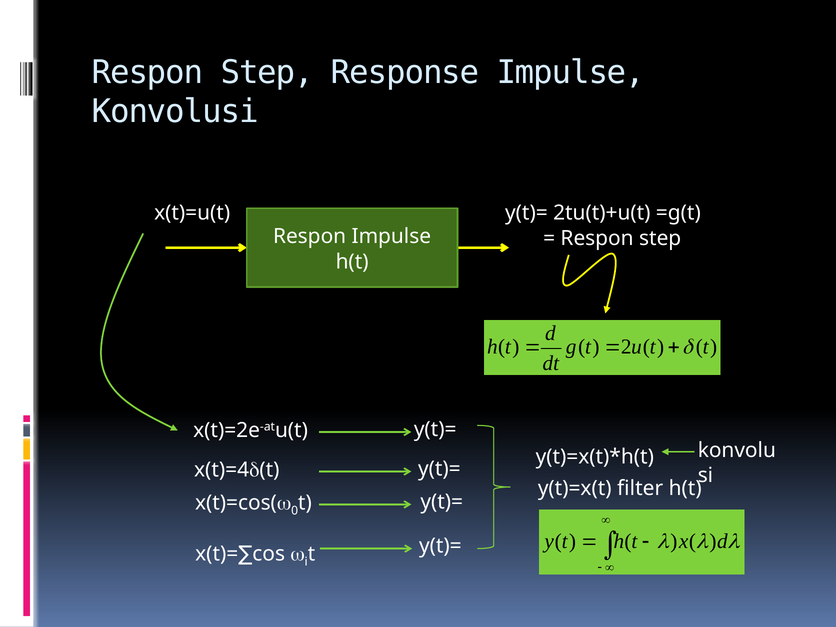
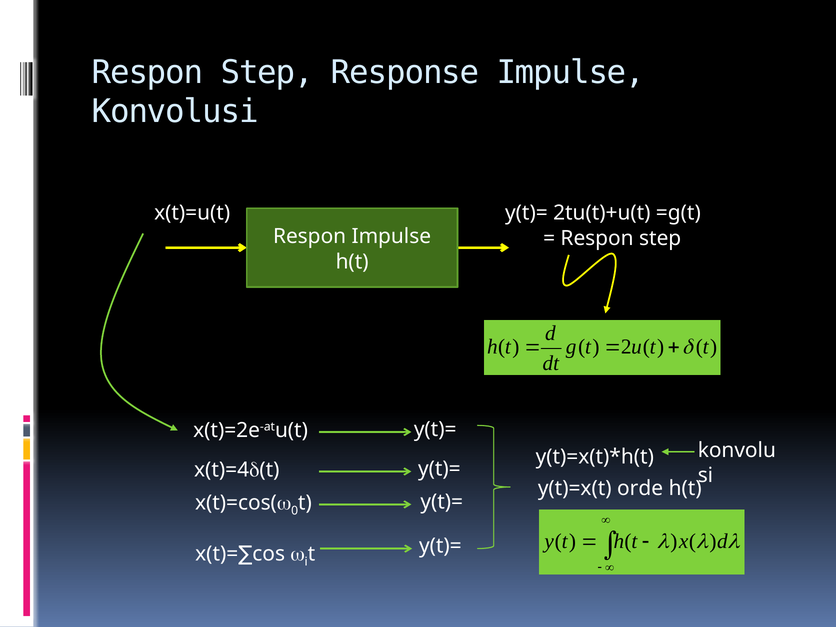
filter: filter -> orde (640, 488)
